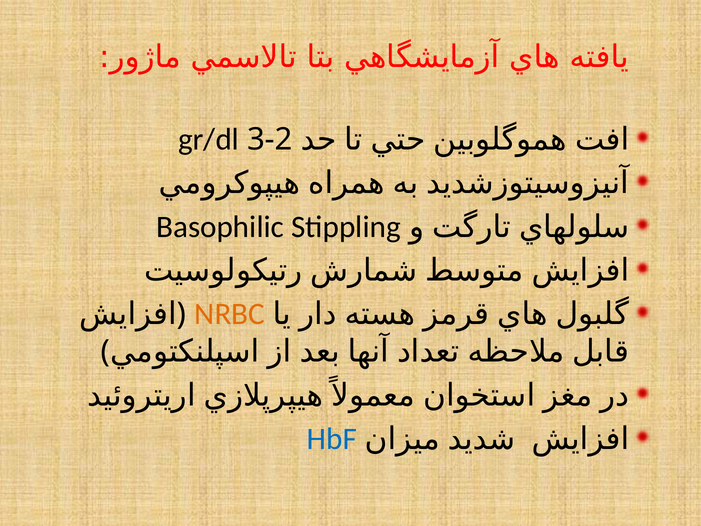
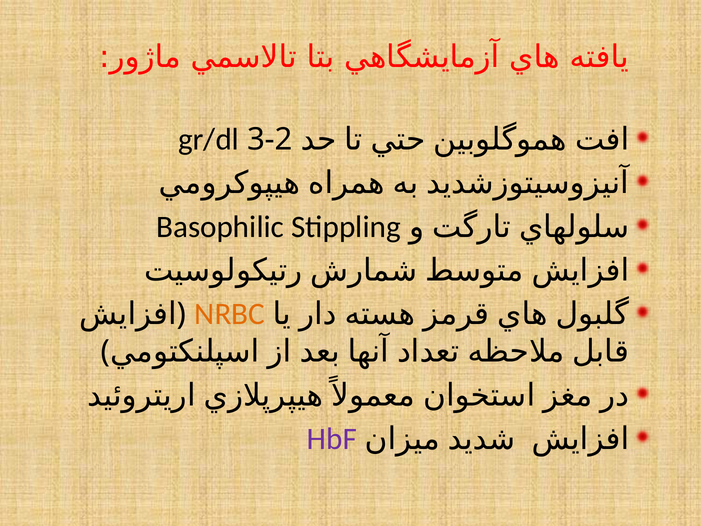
HbF colour: blue -> purple (332, 439)
